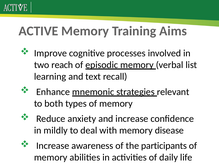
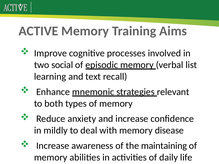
reach: reach -> social (62, 65)
participants: participants -> maintaining (164, 146)
